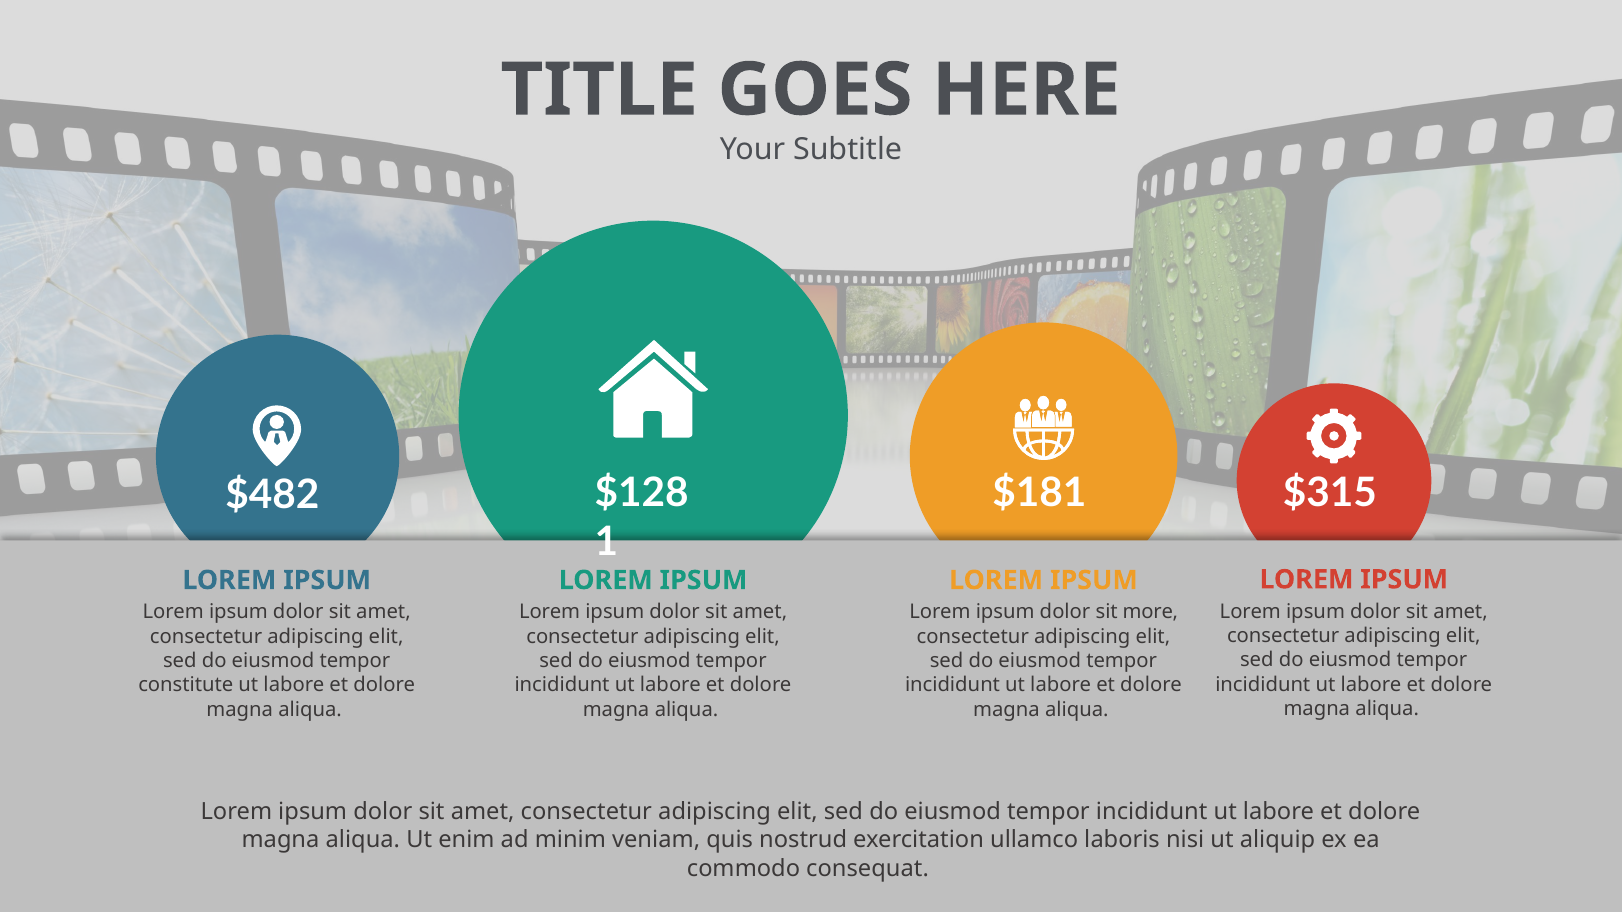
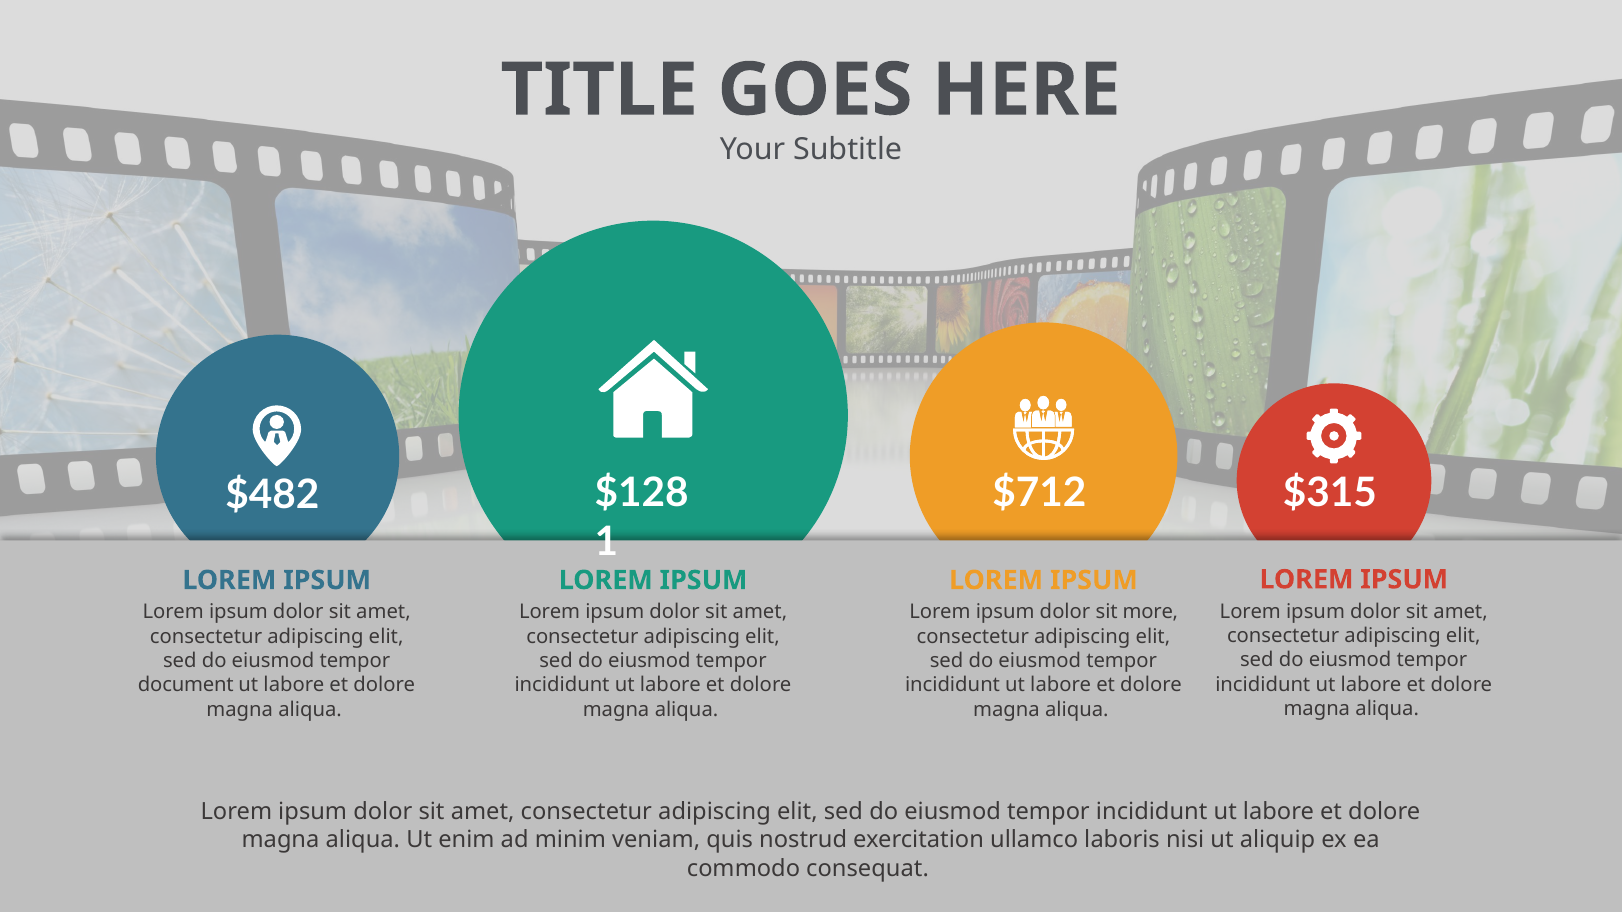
$181: $181 -> $712 (1039, 493)
constitute: constitute -> document (186, 685)
